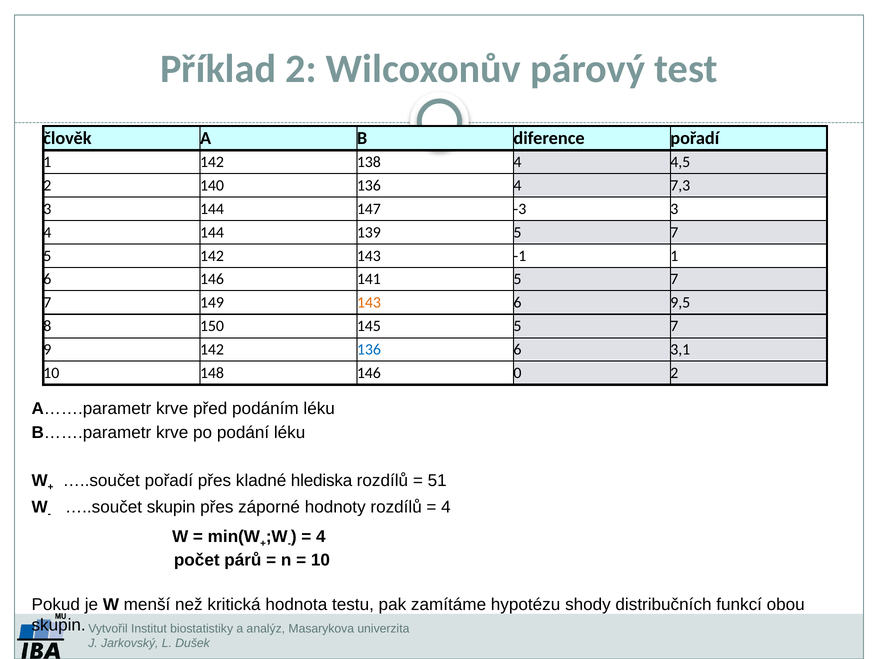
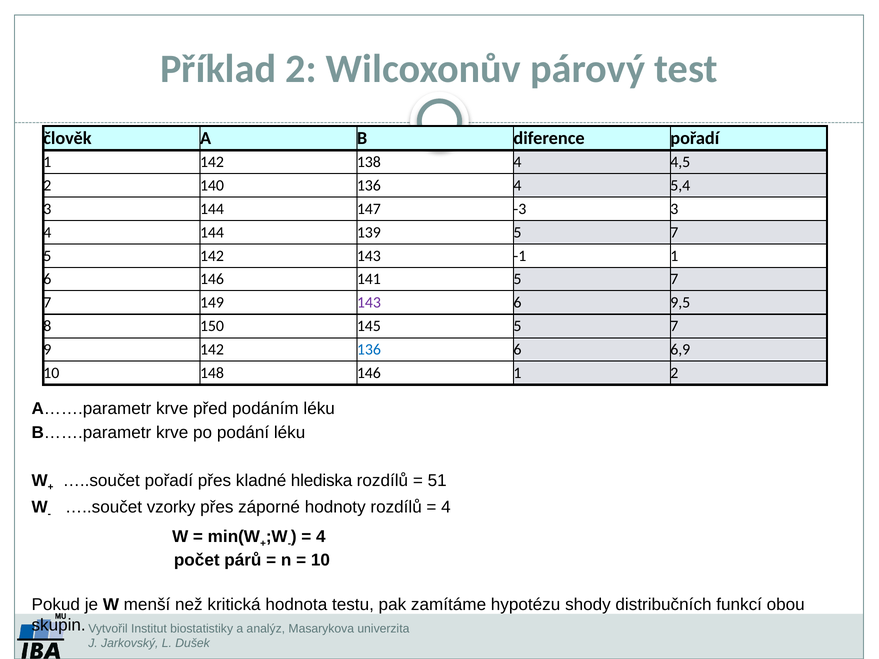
7,3: 7,3 -> 5,4 (680, 185)
143 colour: orange -> purple (369, 303)
3,1: 3,1 -> 6,9 (680, 350)
146 0: 0 -> 1 (517, 373)
…..součet skupin: skupin -> vzorky (171, 507)
